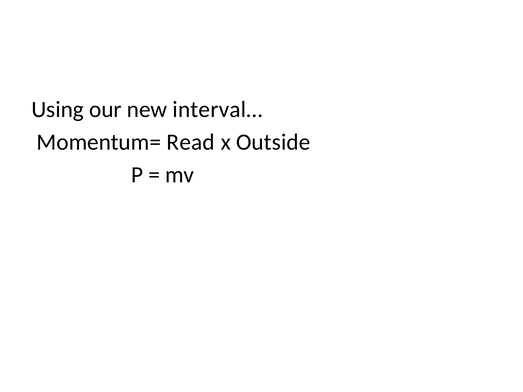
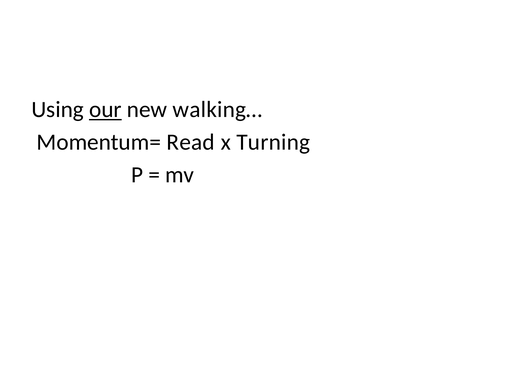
our underline: none -> present (105, 110)
interval…: interval… -> walking… (218, 110)
Outside: Outside -> Turning (273, 142)
